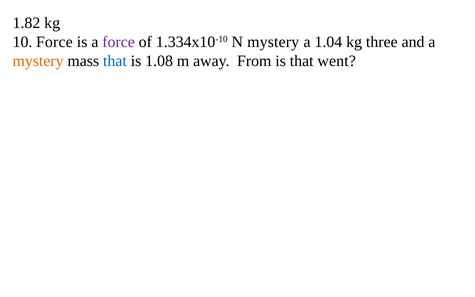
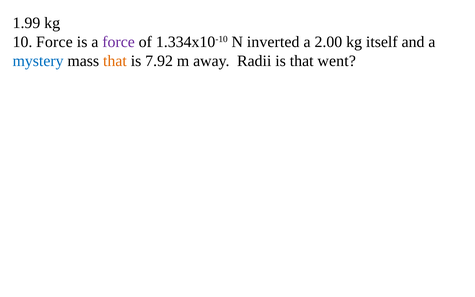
1.82: 1.82 -> 1.99 (26, 23)
N mystery: mystery -> inverted (273, 42)
1.04: 1.04 -> 2.00 (328, 42)
three: three -> itself (382, 42)
mystery colour: orange -> blue (38, 61)
that colour: blue -> orange (115, 61)
1.08: 1.08 -> 7.92 (159, 61)
From: From -> Radii (254, 61)
